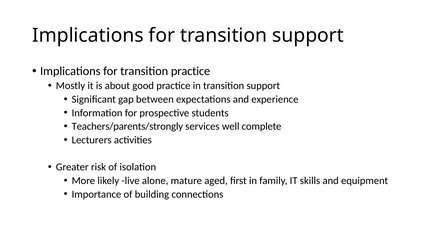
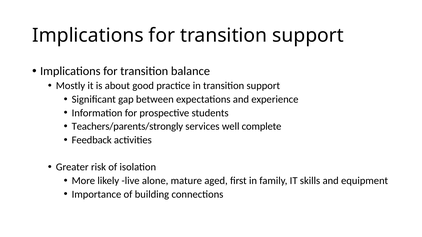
transition practice: practice -> balance (190, 71)
Lecturers: Lecturers -> Feedback (92, 140)
